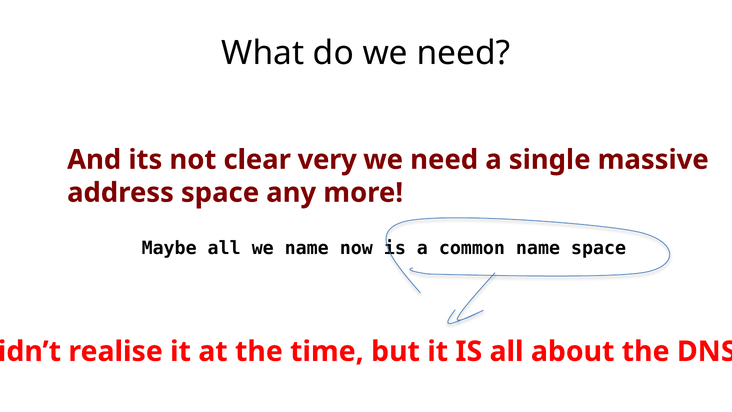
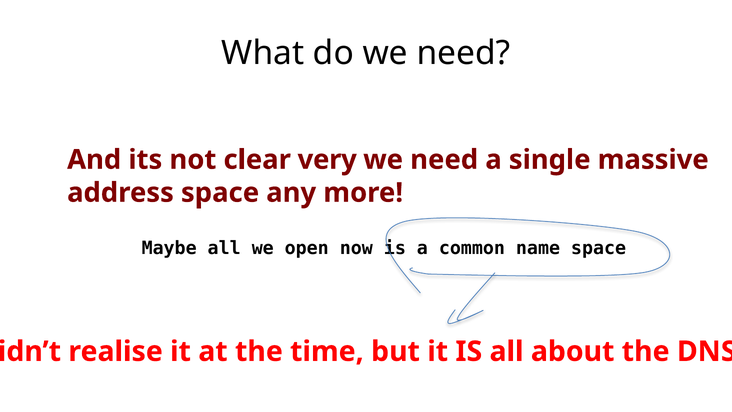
we name: name -> open (307, 248)
